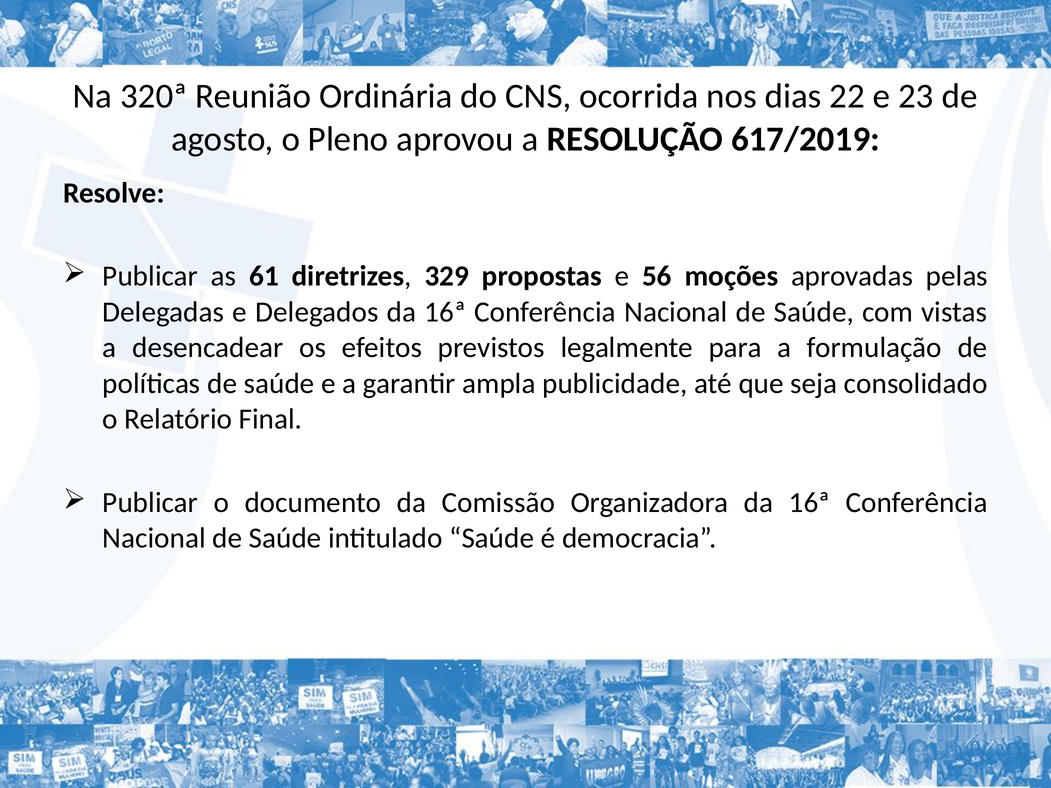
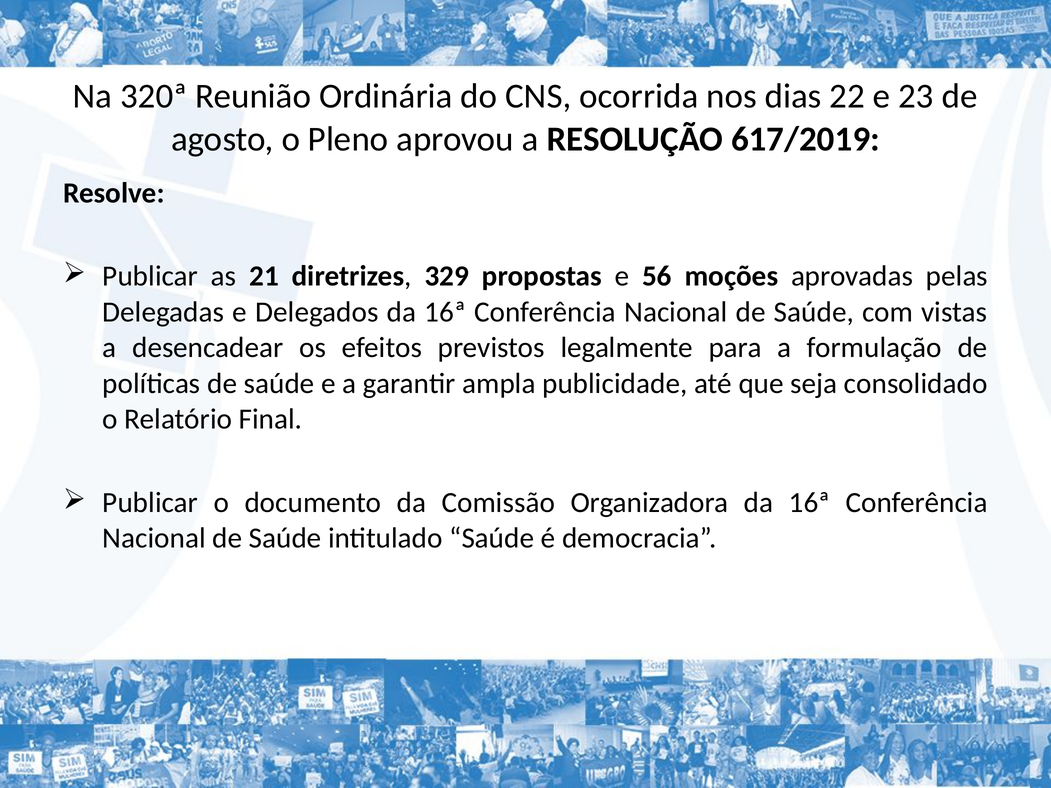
61: 61 -> 21 (264, 276)
